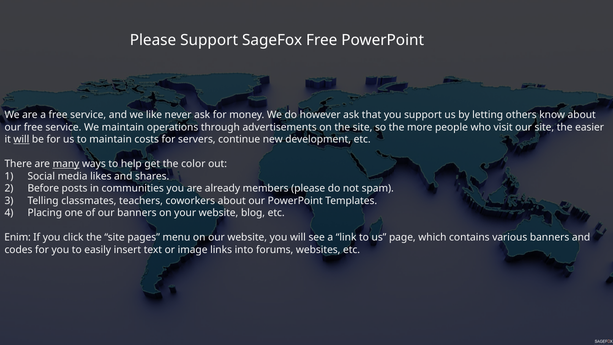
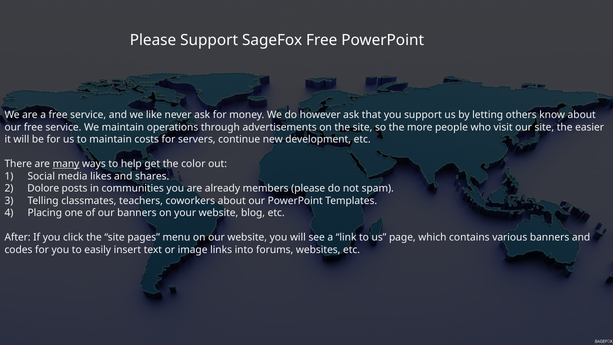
will underline: present -> none (21, 139)
Before: Before -> Dolore (43, 188)
Enim: Enim -> After (18, 237)
